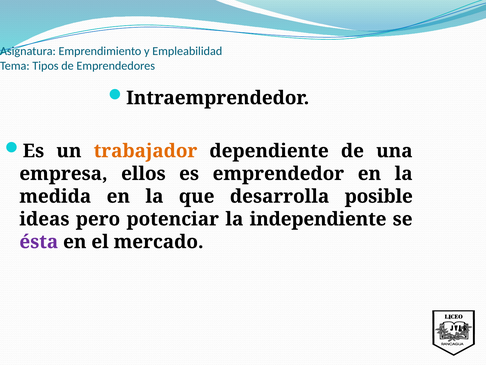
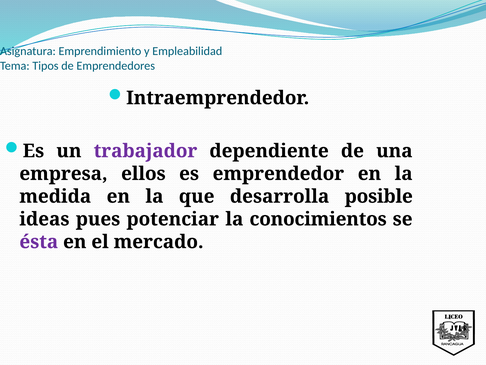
trabajador colour: orange -> purple (146, 151)
pero: pero -> pues (98, 219)
independiente: independiente -> conocimientos (318, 219)
